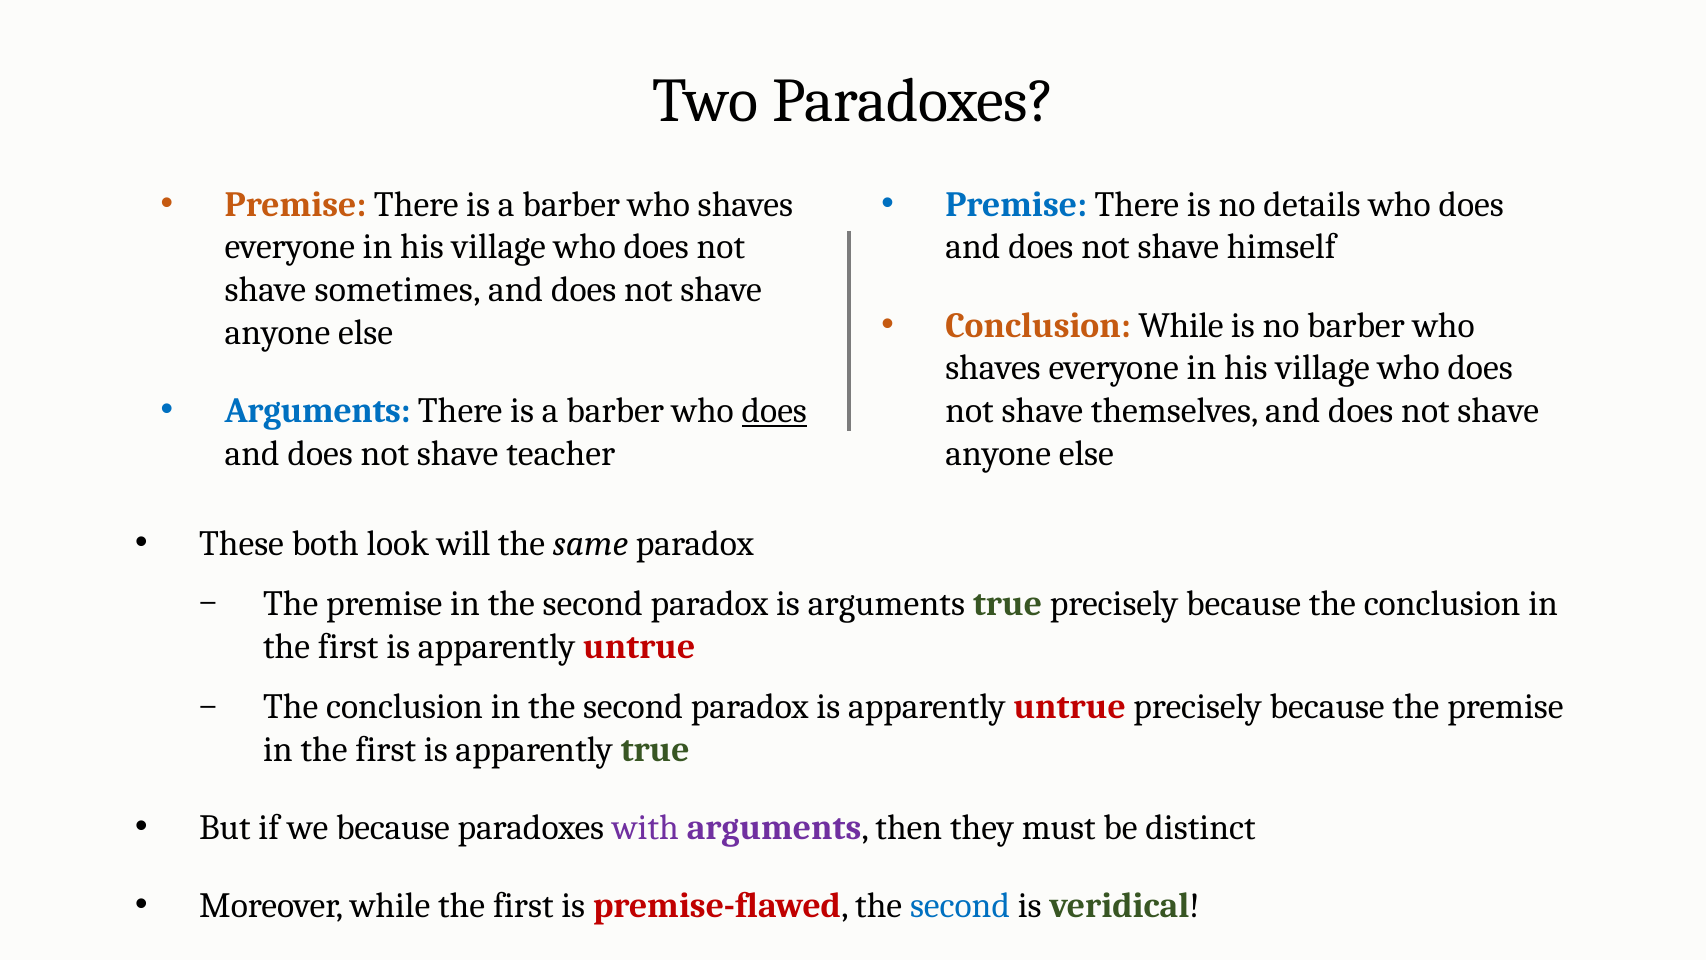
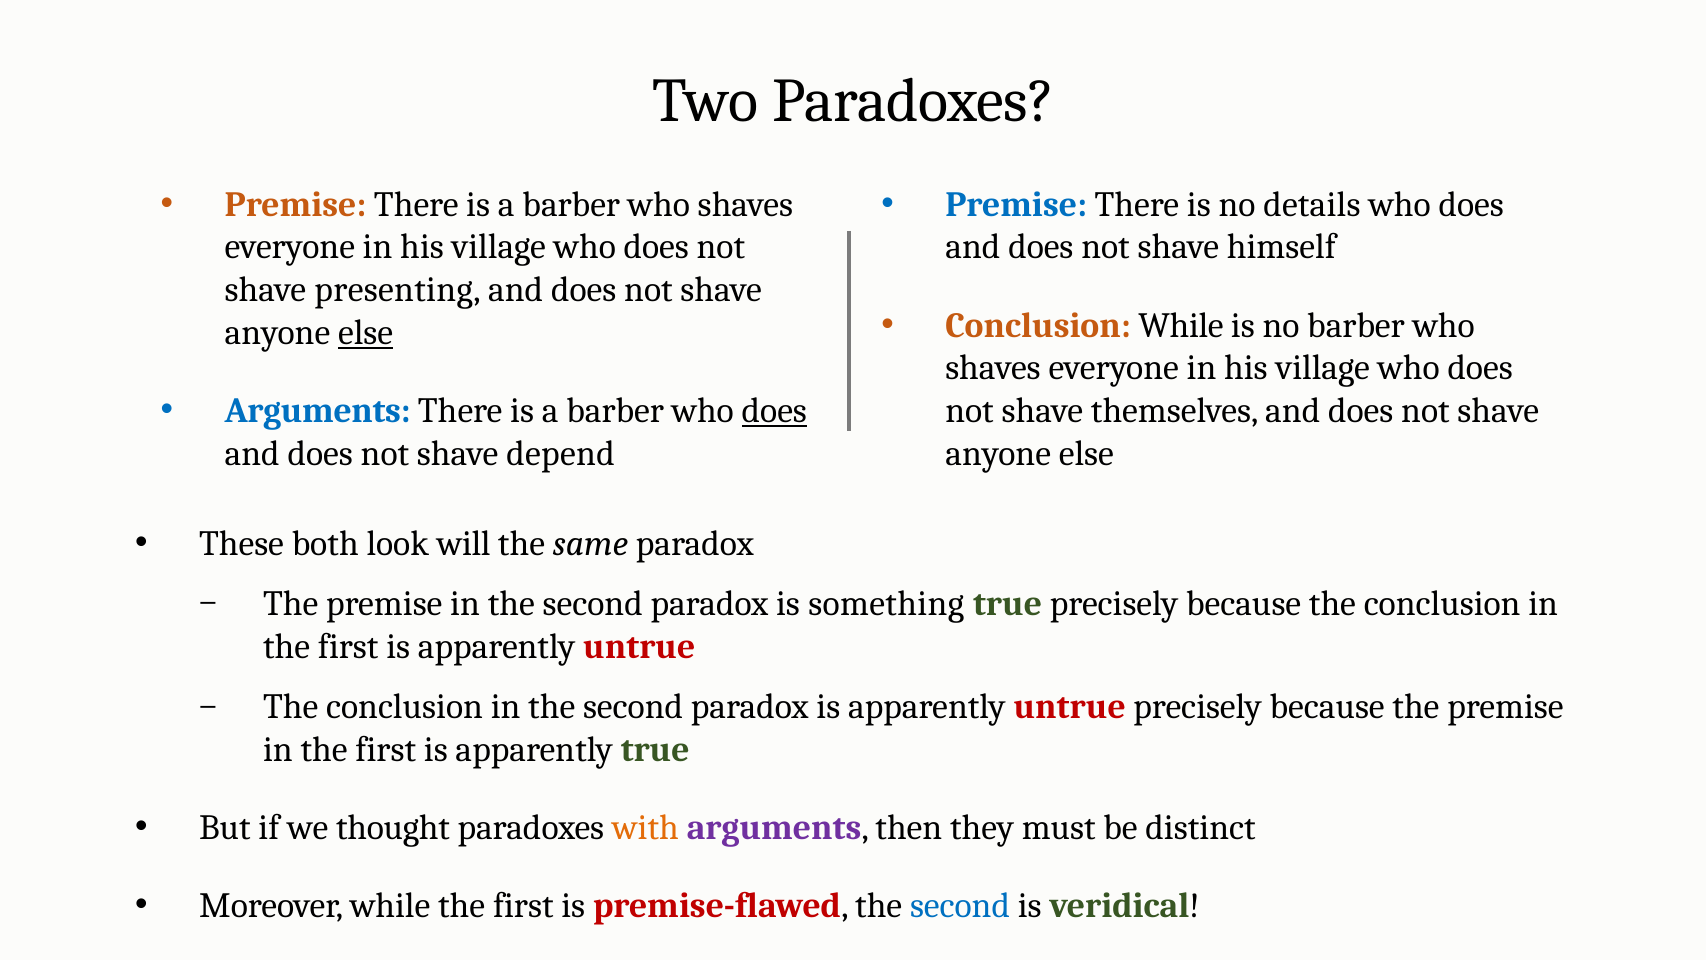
sometimes: sometimes -> presenting (398, 290)
else underline: none -> present (366, 332)
teacher: teacher -> depend (561, 453)
is arguments: arguments -> something (886, 604)
we because: because -> thought (393, 828)
with colour: purple -> orange (645, 828)
